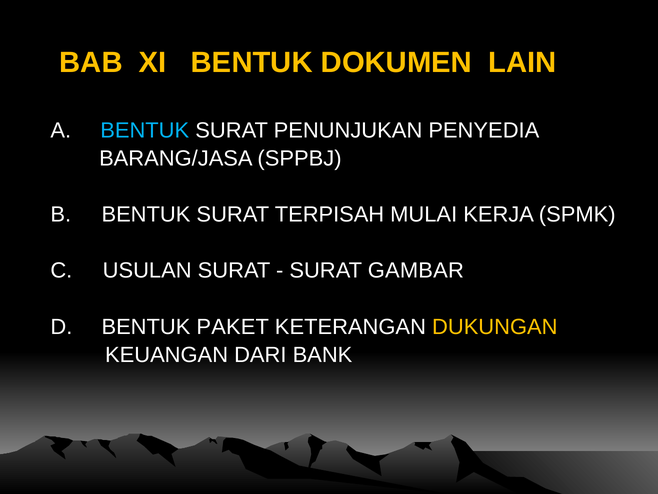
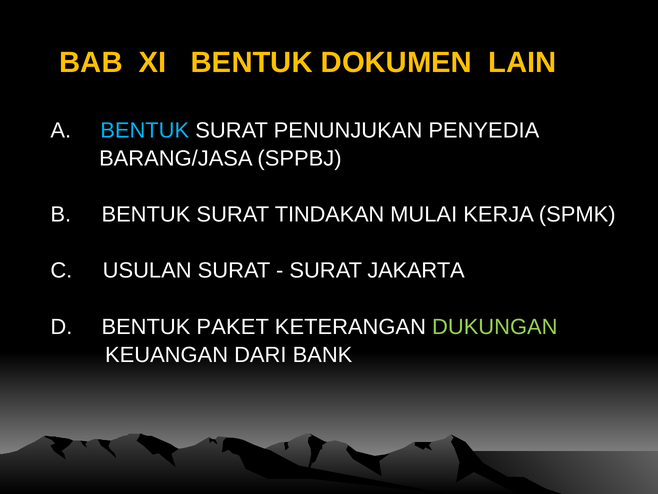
TERPISAH: TERPISAH -> TINDAKAN (330, 214)
GAMBAR: GAMBAR -> JAKARTA (416, 270)
DUKUNGAN colour: yellow -> light green (495, 327)
